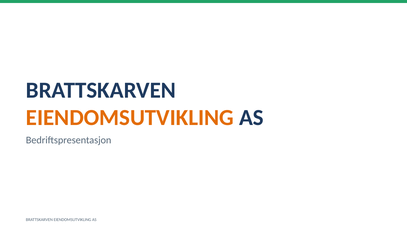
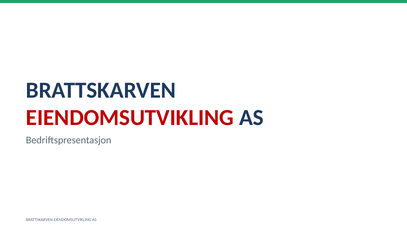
EIENDOMSUTVIKLING colour: orange -> red (130, 118)
